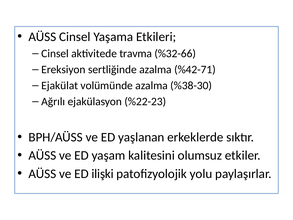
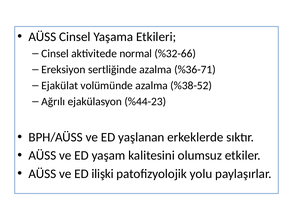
travma: travma -> normal (136, 54)
%42-71: %42-71 -> %36-71 (195, 70)
%38-30: %38-30 -> %38-52 (191, 85)
%22-23: %22-23 -> %44-23 (145, 101)
